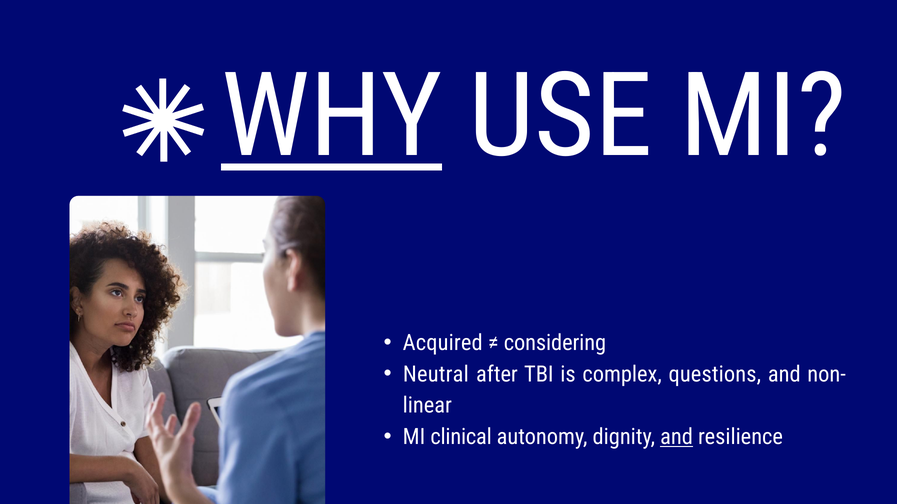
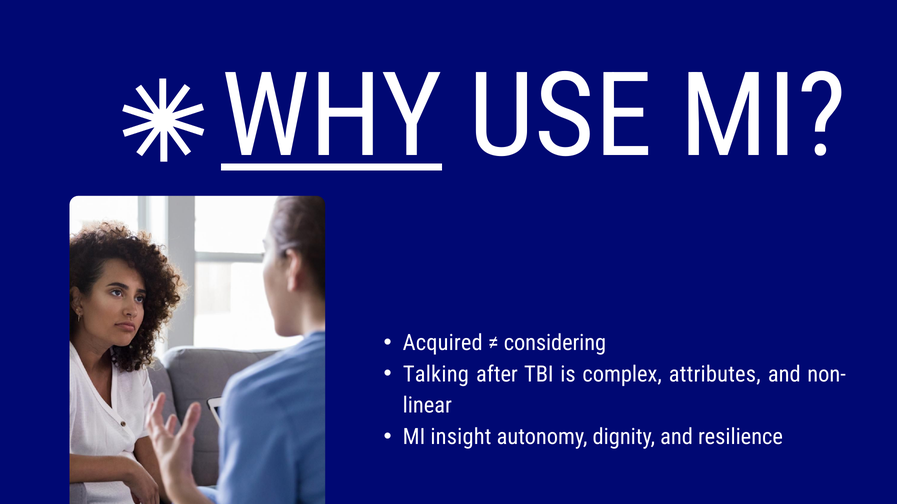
Neutral: Neutral -> Talking (436, 375)
questions: questions -> attributes (715, 375)
clinical: clinical -> insight (461, 437)
and underline: present -> none (677, 437)
